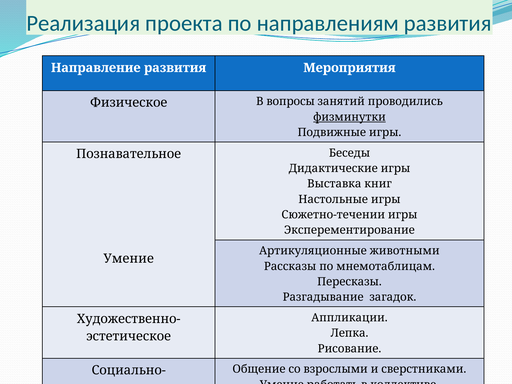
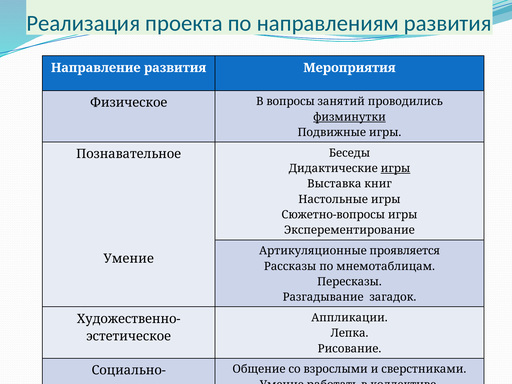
игры underline: none -> present (396, 168)
Сюжетно-течении: Сюжетно-течении -> Сюжетно-вопросы (333, 215)
животными: животными -> проявляется (405, 251)
